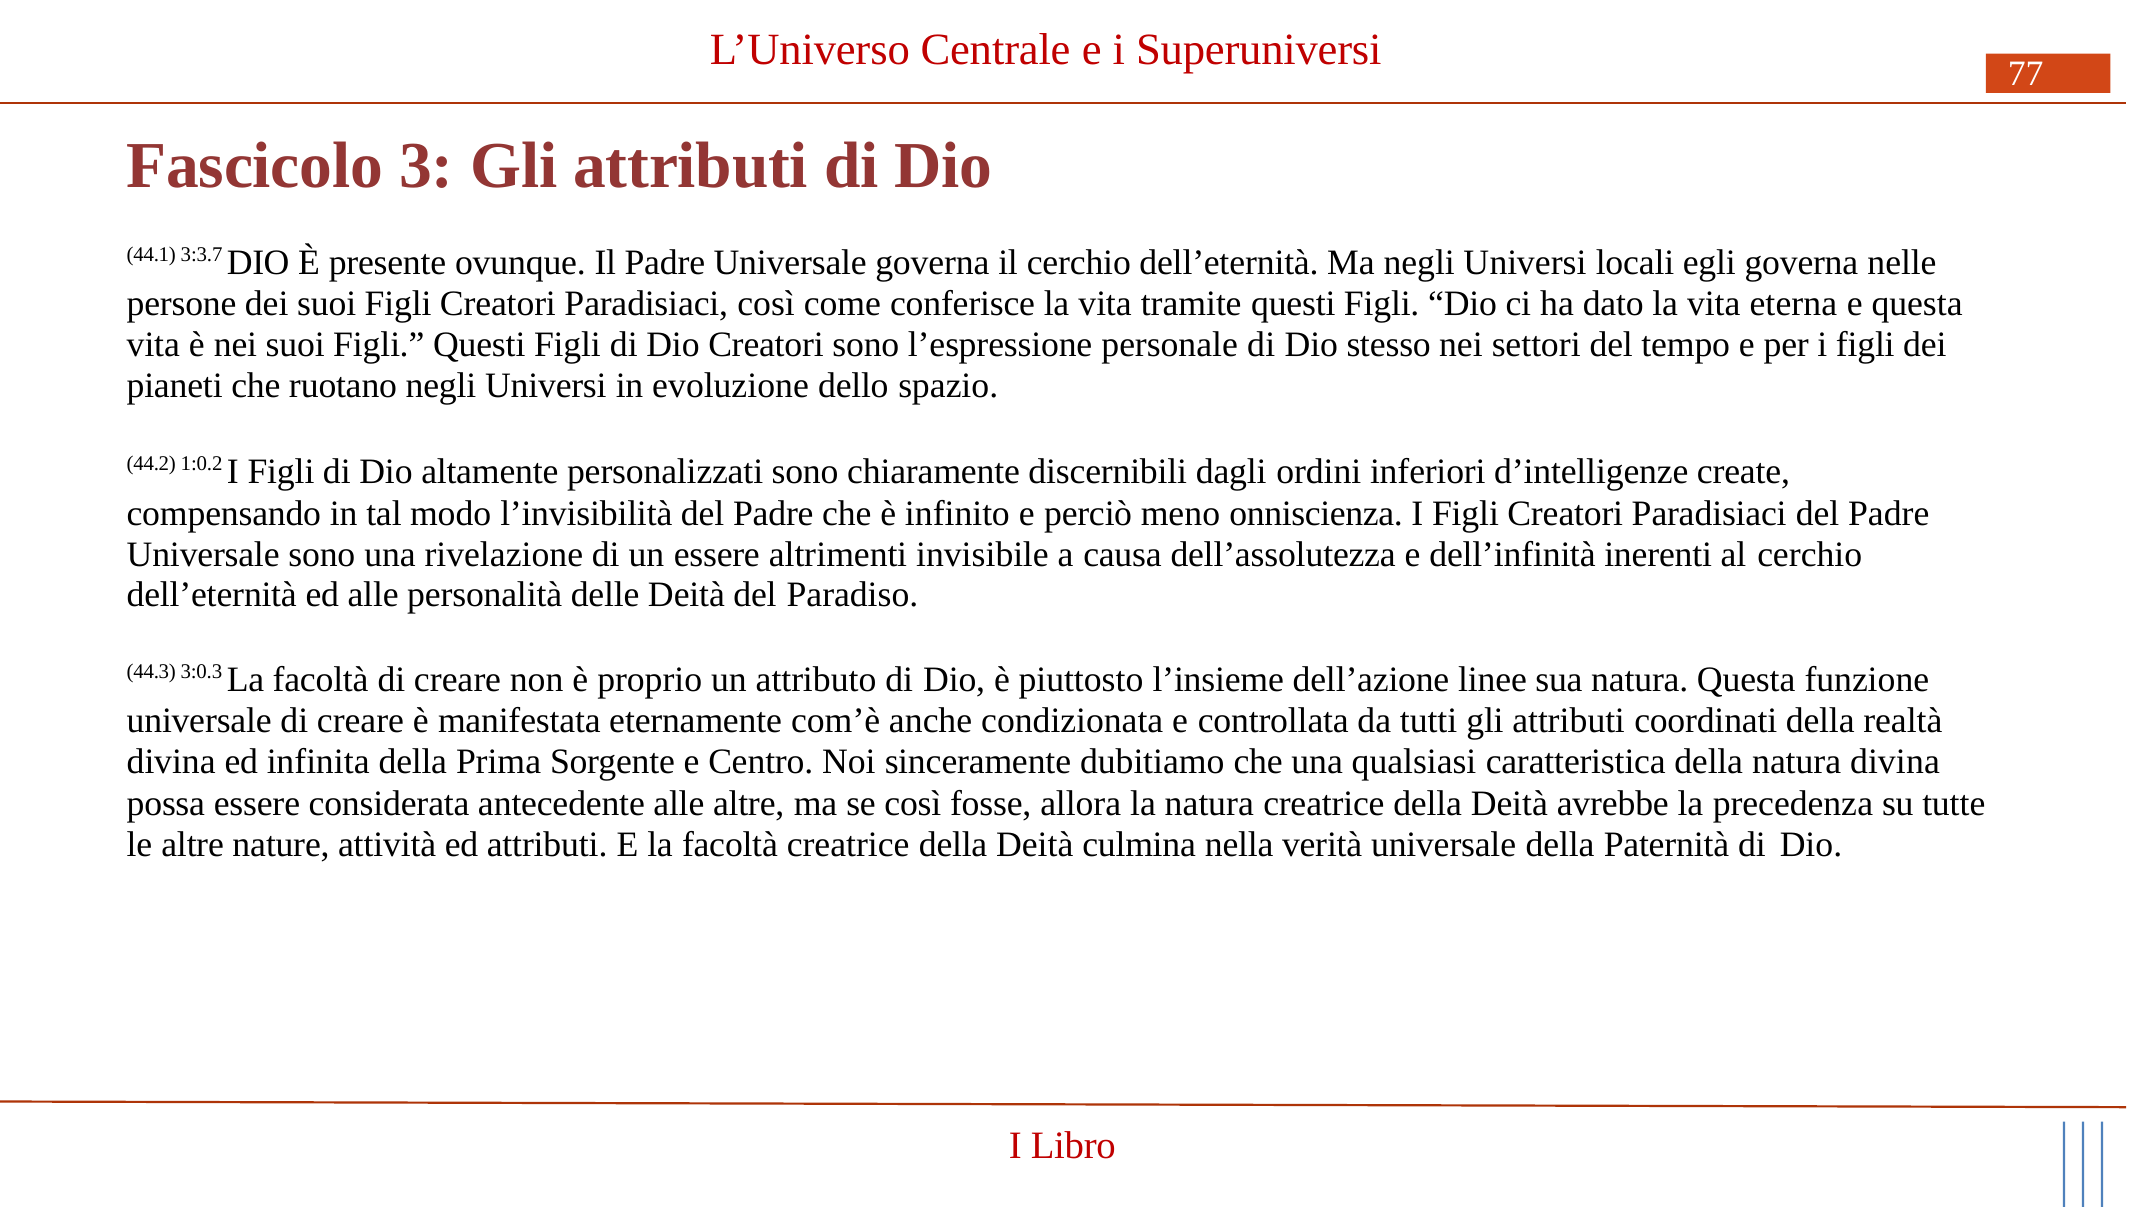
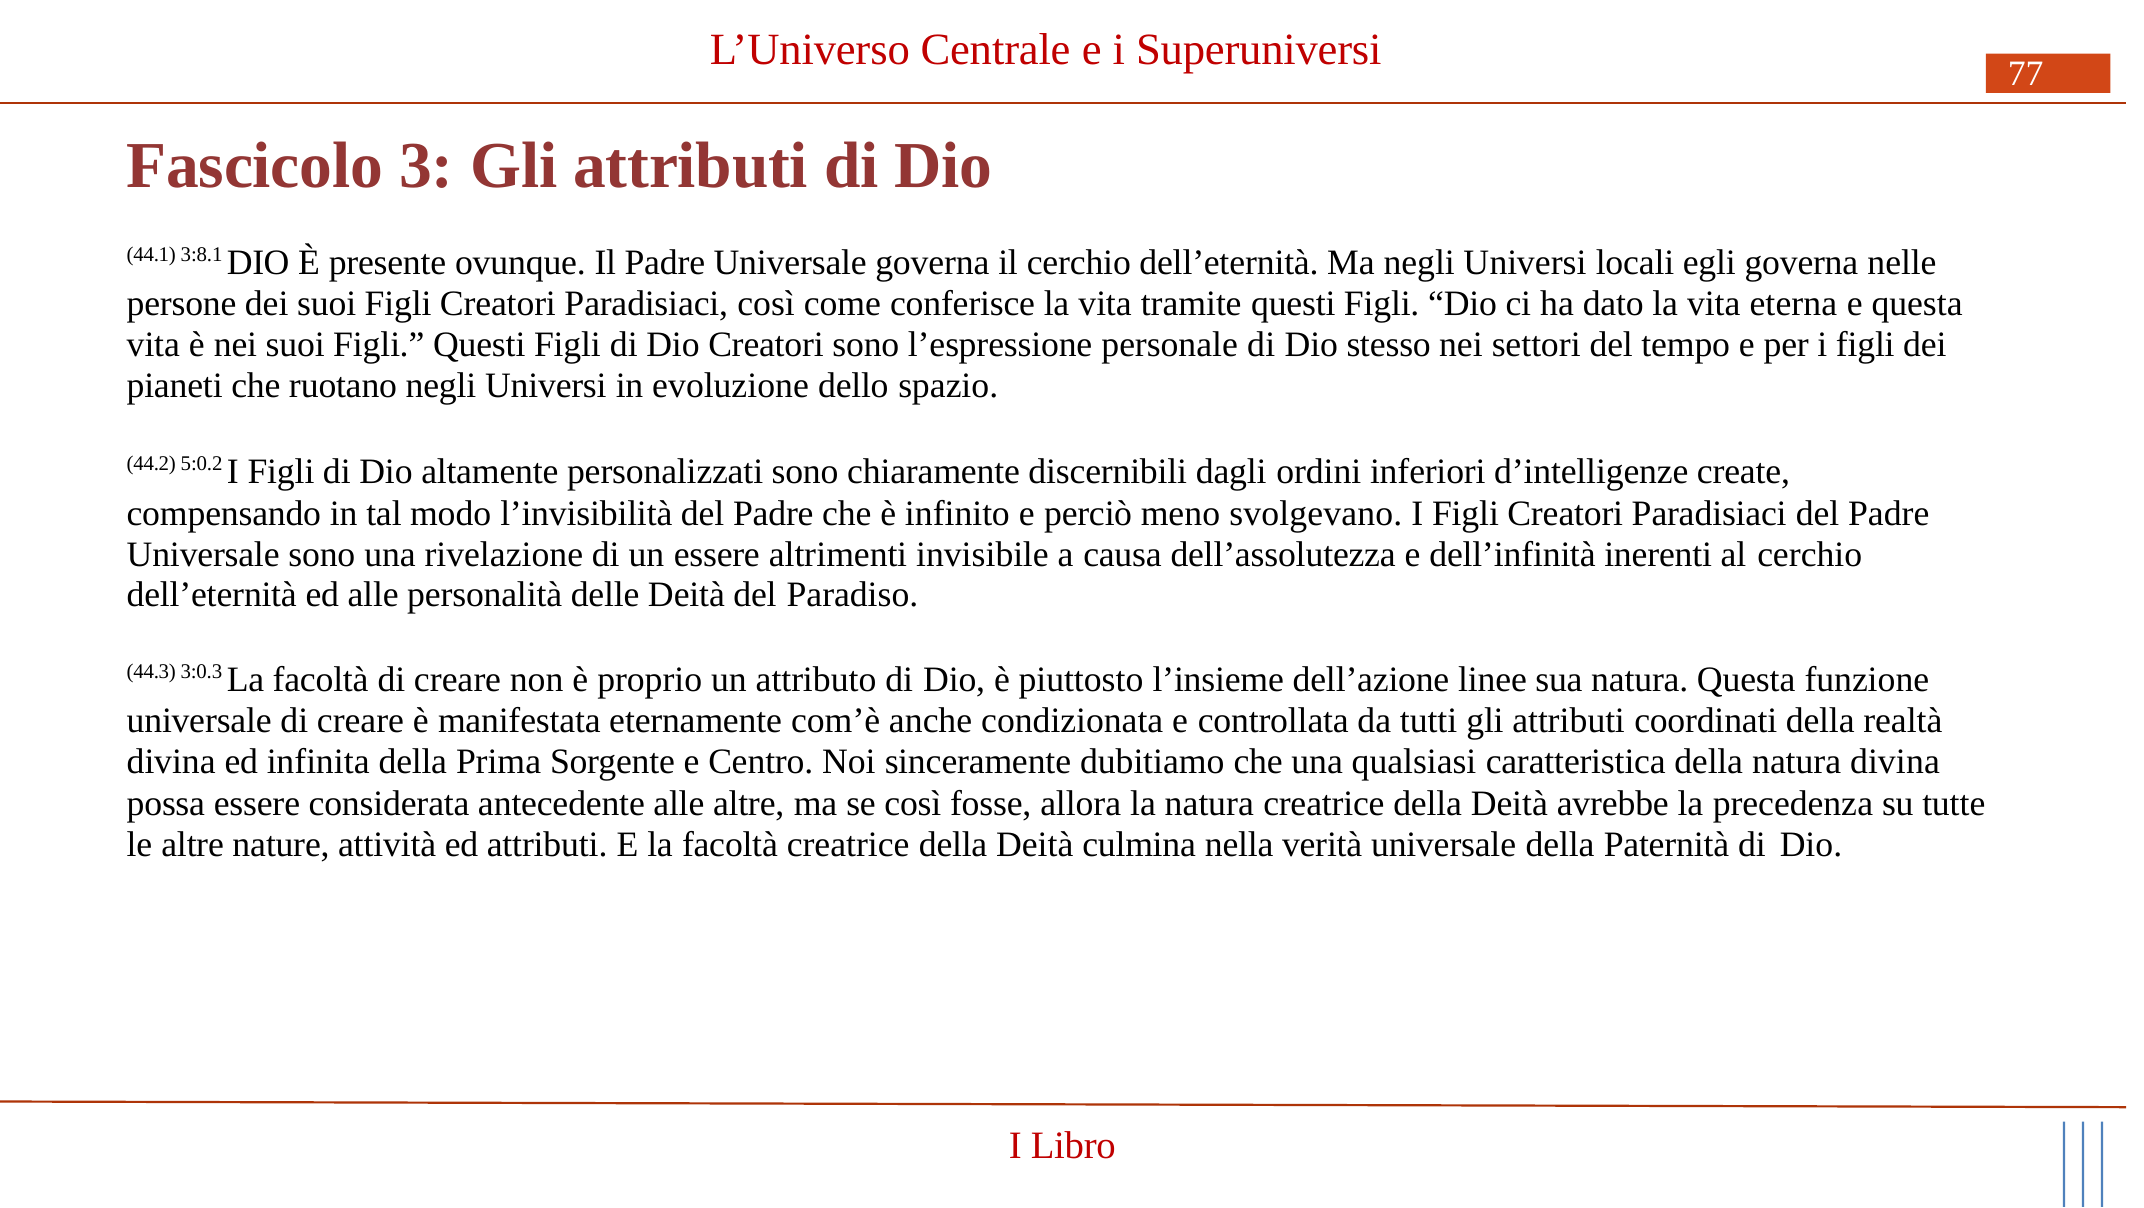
3:3.7: 3:3.7 -> 3:8.1 (202, 254)
1:0.2: 1:0.2 -> 5:0.2 (202, 463)
onniscienza: onniscienza -> svolgevano (1316, 513)
